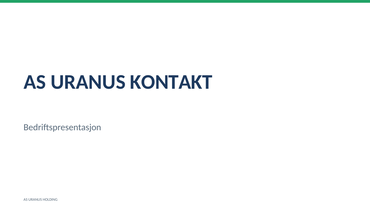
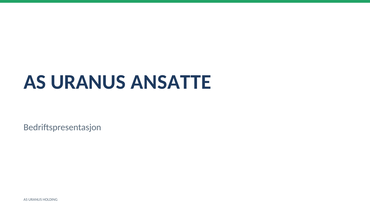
KONTAKT: KONTAKT -> ANSATTE (171, 82)
